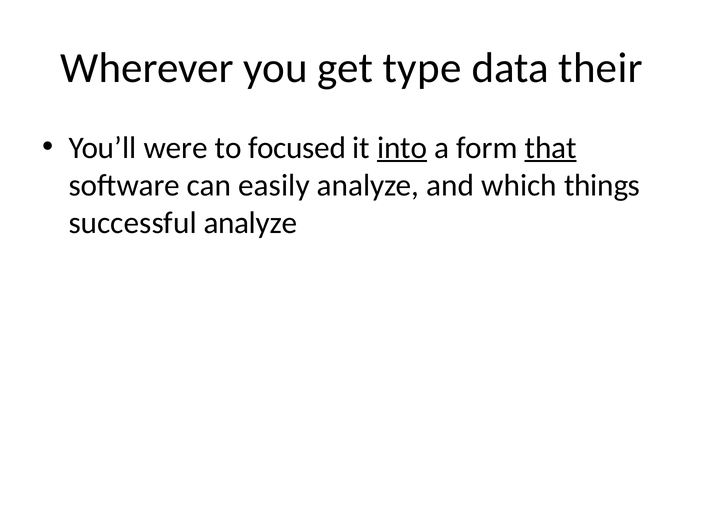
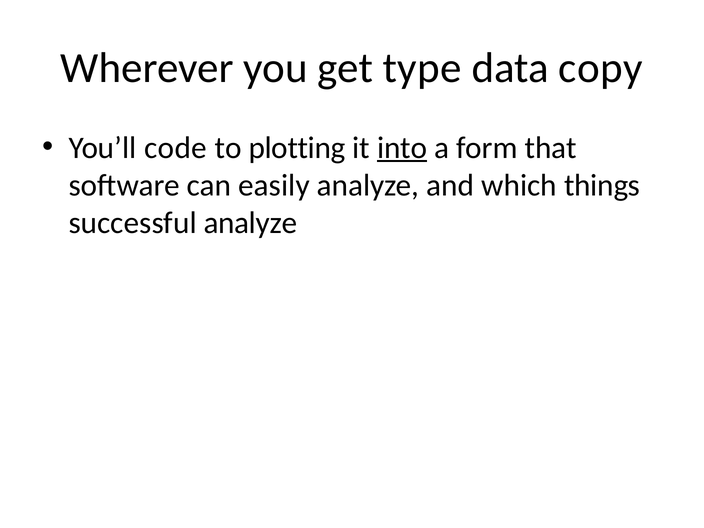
their: their -> copy (600, 68)
were: were -> code (176, 148)
focused: focused -> plotting (297, 148)
that underline: present -> none (551, 148)
